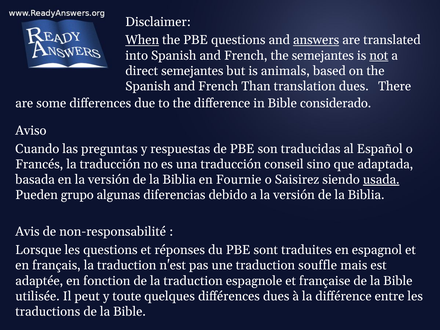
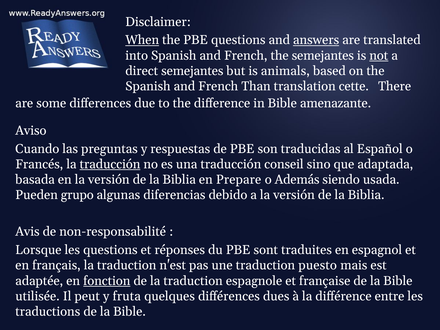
translation dues: dues -> cette (354, 86)
considerado: considerado -> amenazante (336, 103)
traducción underline: none -> present (110, 164)
Fournie: Fournie -> Prepare (239, 180)
Saisirez: Saisirez -> Además (297, 180)
usada underline: present -> none (381, 180)
souffle: souffle -> puesto (318, 265)
fonction underline: none -> present (107, 281)
toute: toute -> fruta (127, 296)
